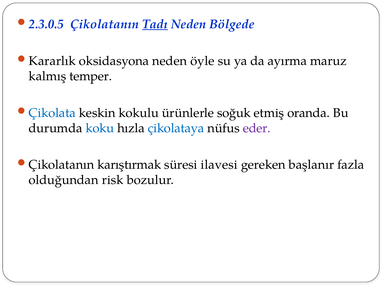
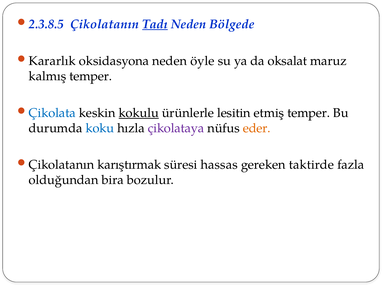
2.3.0.5: 2.3.0.5 -> 2.3.8.5 (46, 24)
ayırma: ayırma -> oksalat (287, 61)
kokulu underline: none -> present (139, 113)
soğuk: soğuk -> lesitin (234, 113)
etmiş oranda: oranda -> temper (309, 113)
çikolataya colour: blue -> purple (176, 128)
eder colour: purple -> orange (257, 128)
ilavesi: ilavesi -> hassas (219, 165)
başlanır: başlanır -> taktirde (311, 165)
risk: risk -> bira (113, 180)
